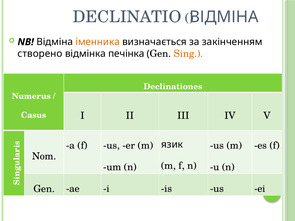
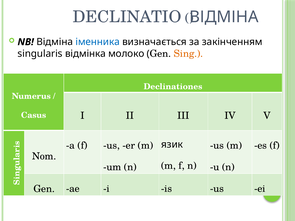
іменника colour: orange -> blue (98, 42)
створено: створено -> singularis (40, 54)
печінка: печінка -> молоко (126, 54)
